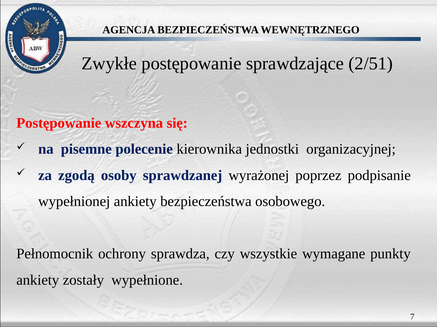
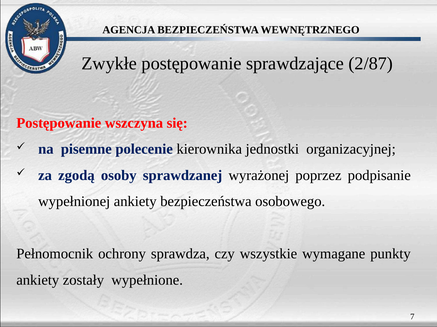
2/51: 2/51 -> 2/87 (371, 64)
